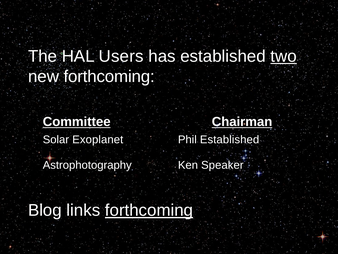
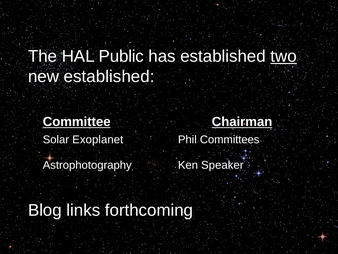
Users: Users -> Public (121, 56)
new forthcoming: forthcoming -> established (109, 76)
Phil Established: Established -> Committees (230, 139)
forthcoming underline: present -> none (149, 210)
